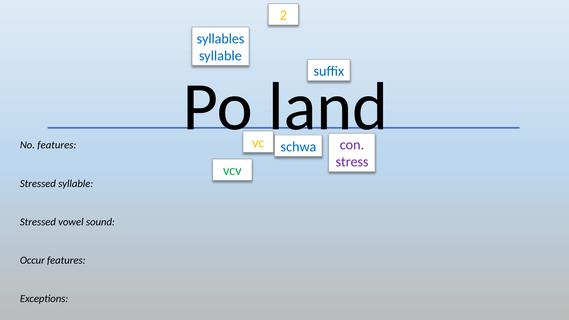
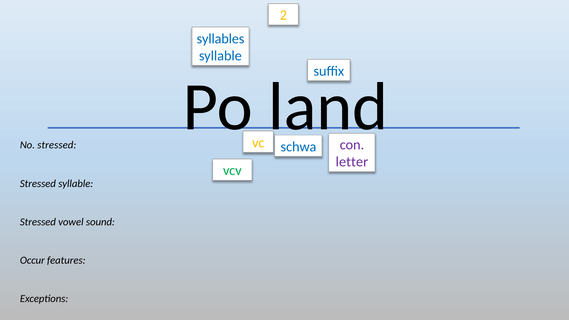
No features: features -> stressed (57, 145)
stress: stress -> letter (352, 162)
